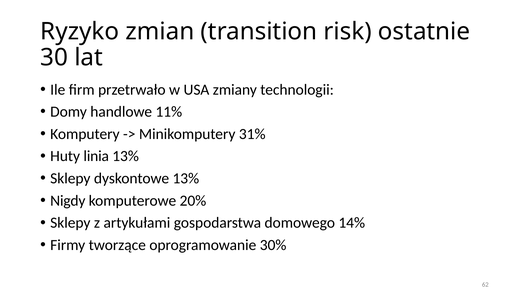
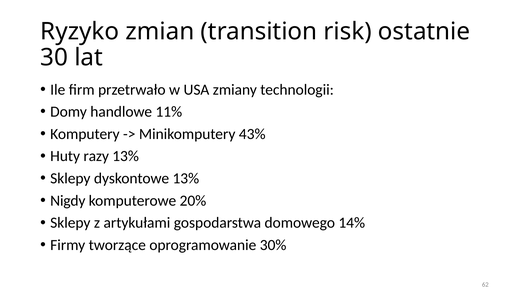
31%: 31% -> 43% (252, 134)
linia: linia -> razy (96, 156)
